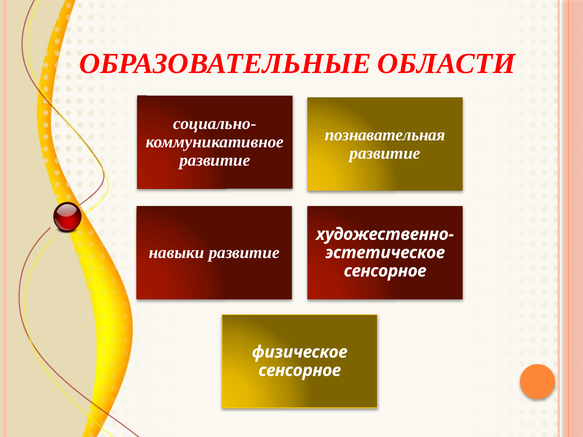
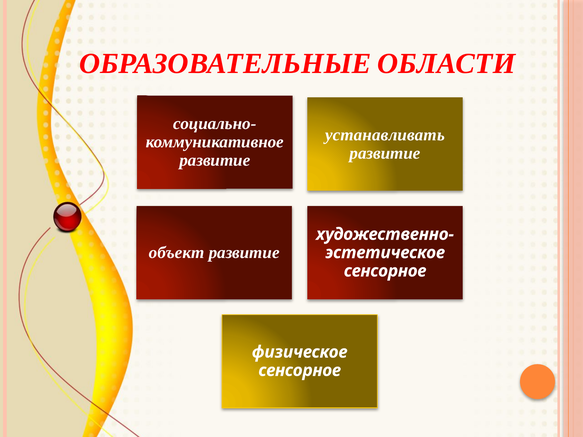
познавательная: познавательная -> устанавливать (385, 135)
навыки: навыки -> объект (177, 253)
